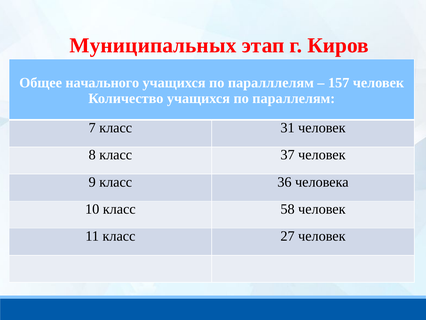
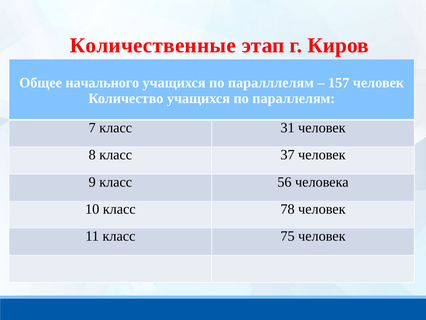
Муниципальных: Муниципальных -> Количественные (153, 45)
36: 36 -> 56 (284, 182)
58: 58 -> 78 (288, 209)
27: 27 -> 75 (288, 236)
